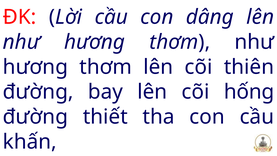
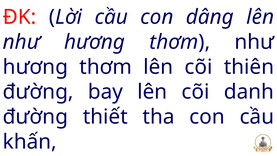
hống: hống -> danh (249, 92)
